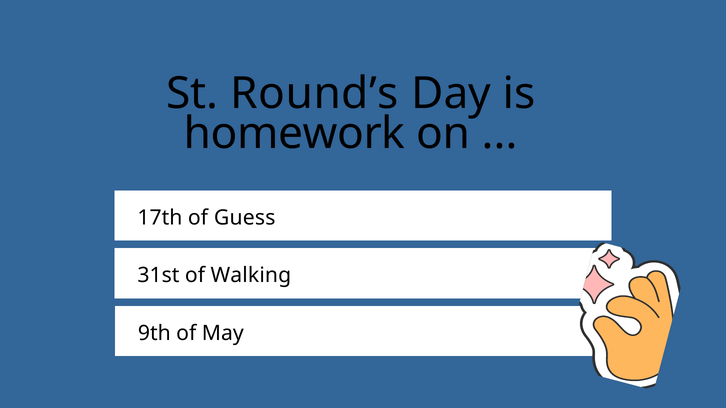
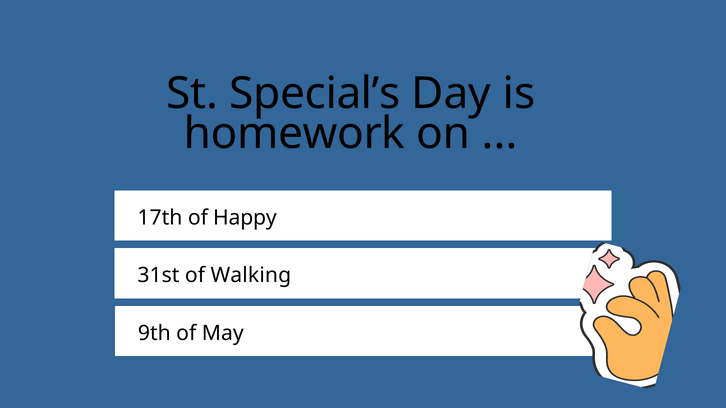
Round’s: Round’s -> Special’s (315, 94)
Guess: Guess -> Happy (245, 218)
